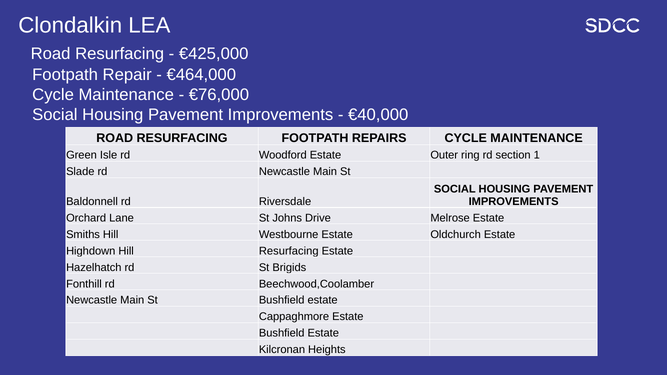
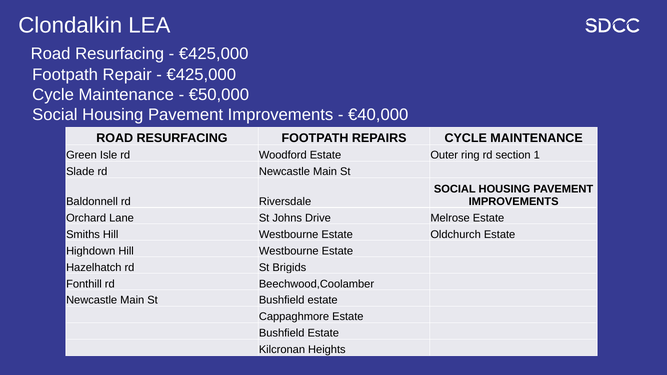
€464,000: €464,000 -> €425,000 (201, 75)
€76,000: €76,000 -> €50,000 (219, 95)
Highdown Hill Resurfacing: Resurfacing -> Westbourne (289, 251)
